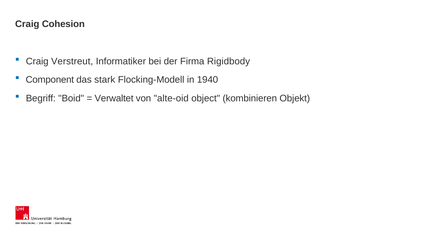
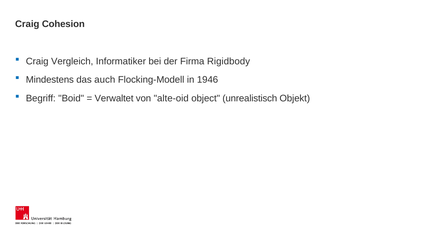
Verstreut: Verstreut -> Vergleich (72, 61)
Component: Component -> Mindestens (50, 80)
stark: stark -> auch (105, 80)
1940: 1940 -> 1946 (208, 80)
kombinieren: kombinieren -> unrealistisch (250, 99)
